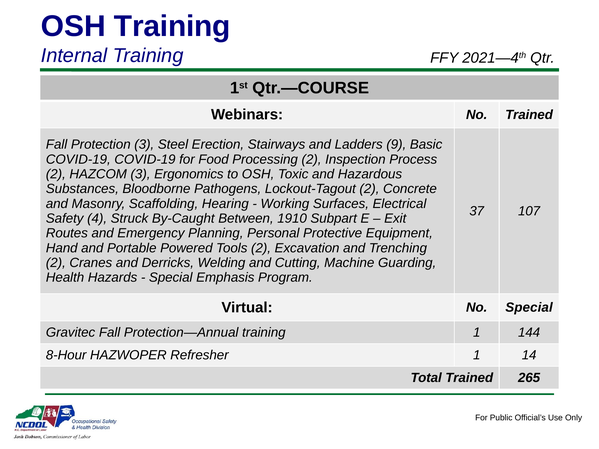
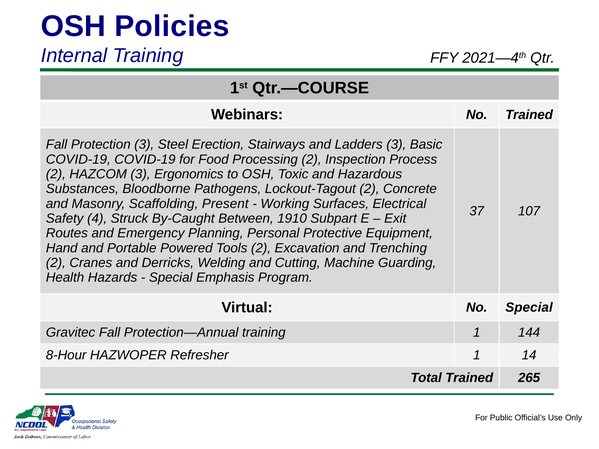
OSH Training: Training -> Policies (172, 26)
Ladders 9: 9 -> 3 (396, 145)
Hearing: Hearing -> Present (225, 204)
